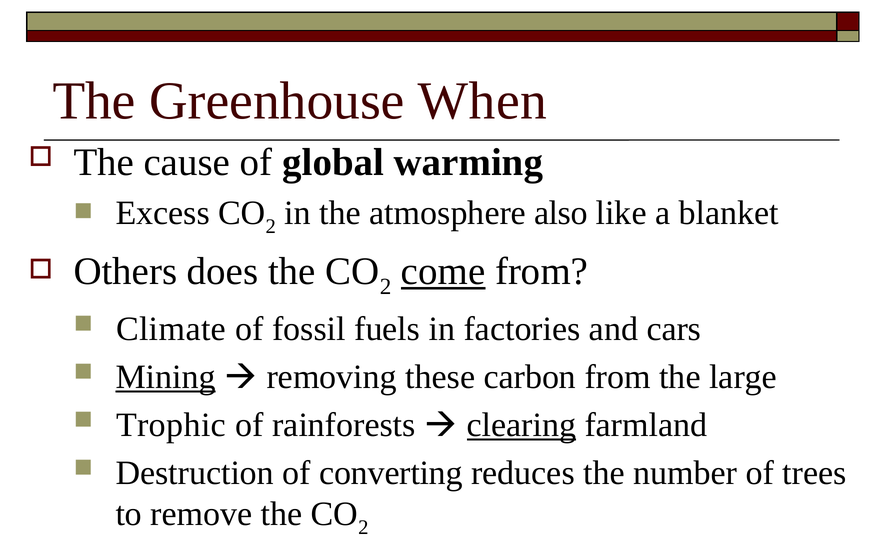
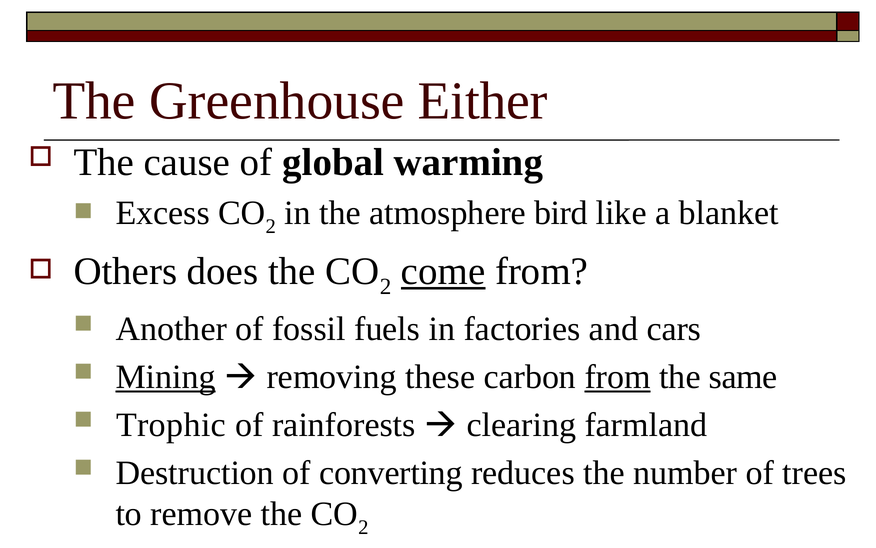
When: When -> Either (483, 101)
also: also -> bird (561, 213)
Climate: Climate -> Another (171, 329)
from underline: none -> present (618, 377)
large: large -> same (743, 377)
clearing underline: present -> none (521, 425)
